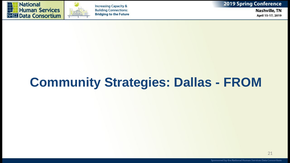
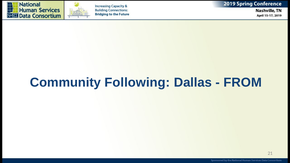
Strategies: Strategies -> Following (137, 82)
